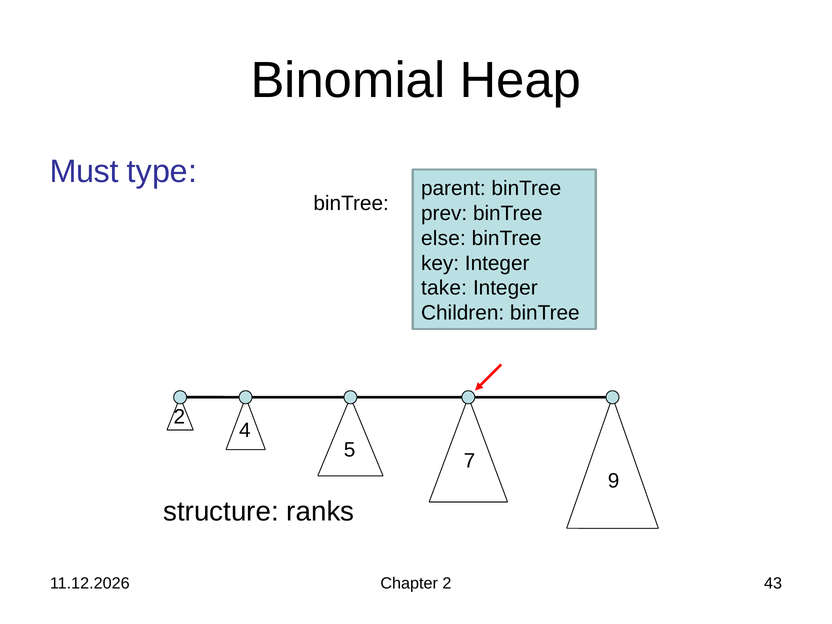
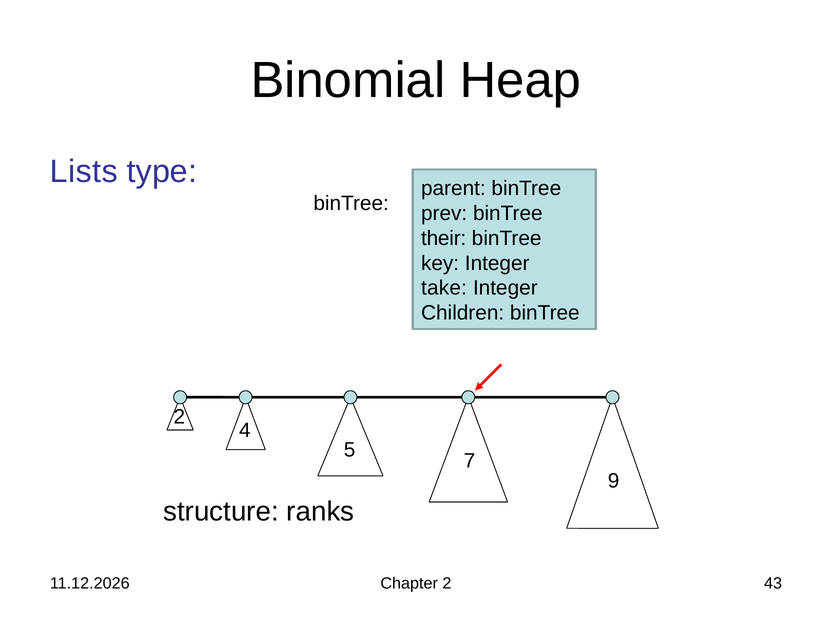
Must: Must -> Lists (84, 171)
else: else -> their (444, 238)
